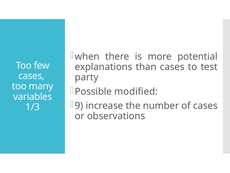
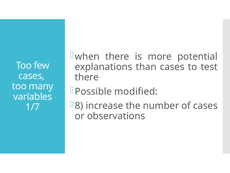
party: party -> there (87, 77)
9: 9 -> 8 (79, 105)
1/3: 1/3 -> 1/7 (33, 107)
